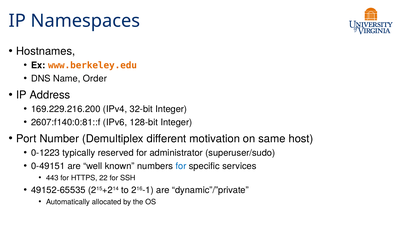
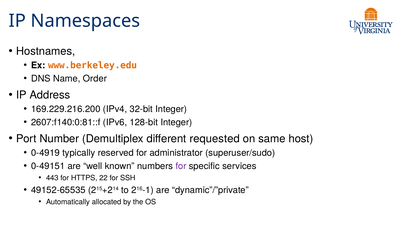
motivation: motivation -> requested (215, 139)
0-1223: 0-1223 -> 0-4919 (45, 153)
for colour: blue -> purple (181, 166)
